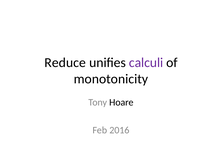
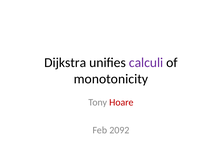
Reduce: Reduce -> Dijkstra (65, 62)
Hoare colour: black -> red (121, 102)
2016: 2016 -> 2092 (119, 130)
